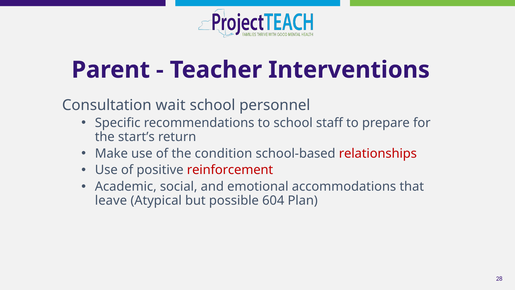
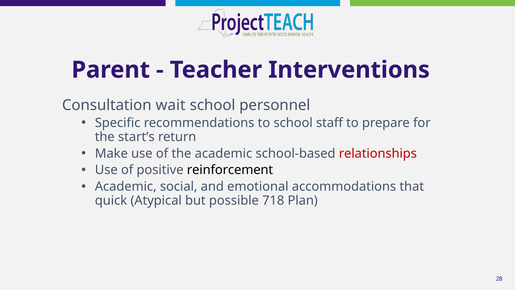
the condition: condition -> academic (223, 153)
reinforcement colour: red -> black (230, 170)
leave: leave -> quick (111, 200)
604: 604 -> 718 (273, 200)
